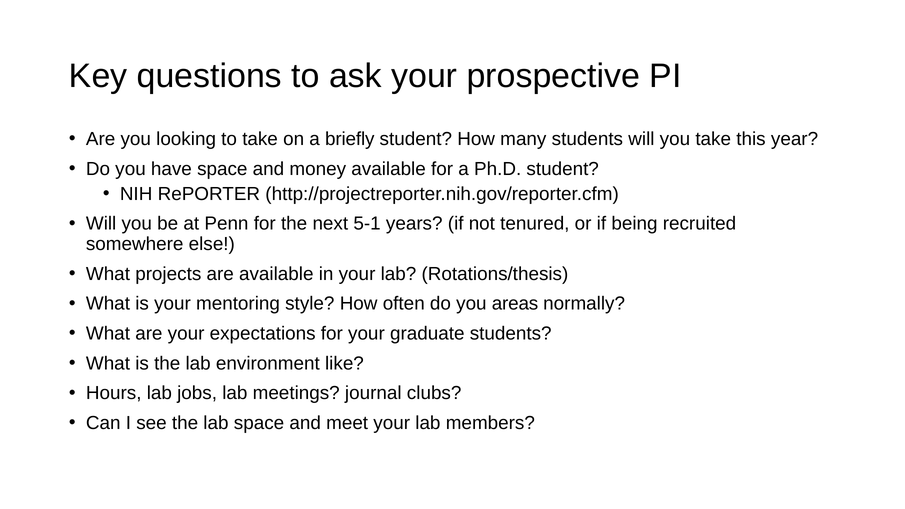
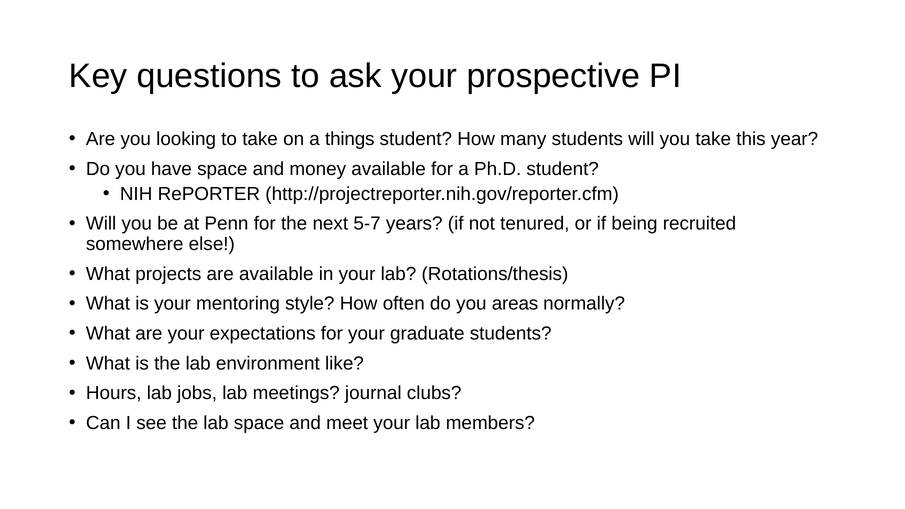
briefly: briefly -> things (350, 139)
5-1: 5-1 -> 5-7 (367, 224)
